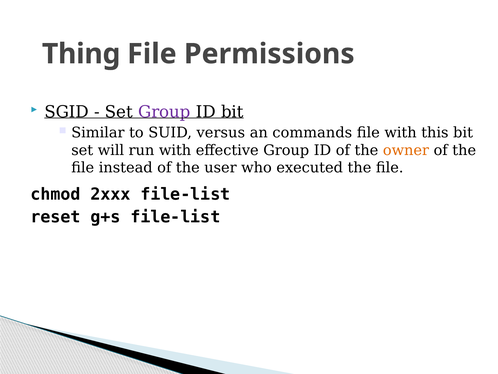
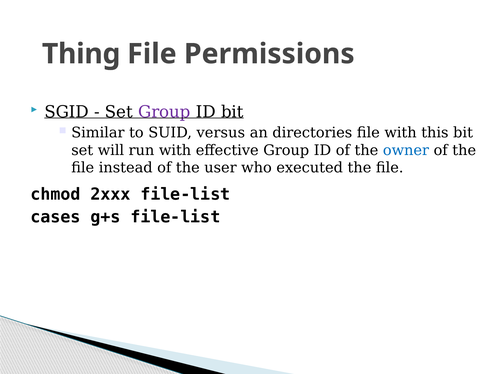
commands: commands -> directories (312, 133)
owner colour: orange -> blue (406, 150)
reset: reset -> cases (55, 217)
